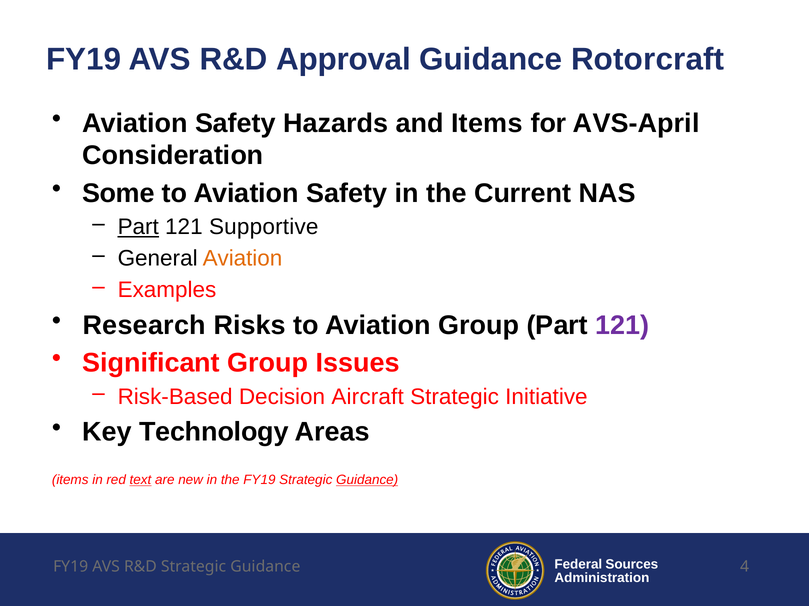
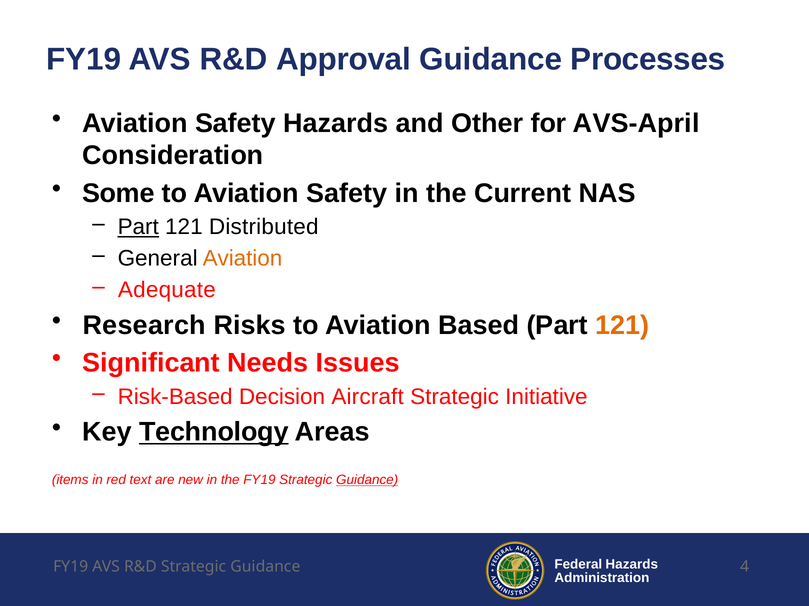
Rotorcraft: Rotorcraft -> Processes (648, 60)
and Items: Items -> Other (487, 123)
Supportive: Supportive -> Distributed (264, 227)
Examples: Examples -> Adequate (167, 290)
Aviation Group: Group -> Based (479, 326)
121 colour: purple -> orange (622, 326)
Significant Group: Group -> Needs (268, 363)
Technology underline: none -> present (214, 433)
text underline: present -> none (140, 481)
Sources: Sources -> Hazards (632, 565)
